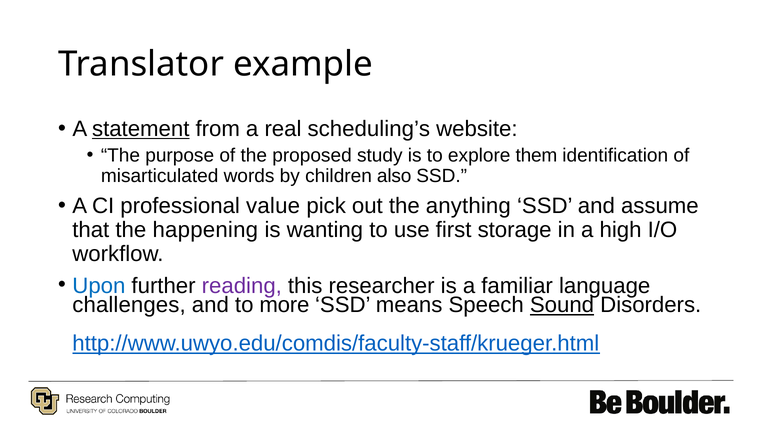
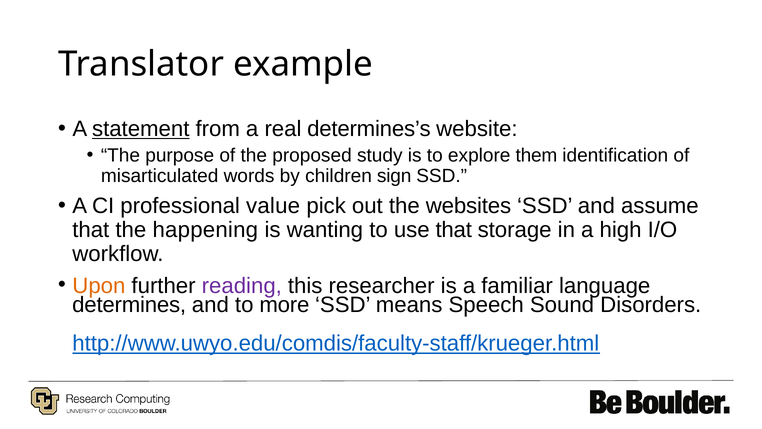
scheduling’s: scheduling’s -> determines’s (369, 129)
also: also -> sign (394, 176)
anything: anything -> websites (468, 206)
use first: first -> that (454, 230)
Upon colour: blue -> orange (99, 286)
challenges: challenges -> determines (129, 305)
Sound underline: present -> none (562, 305)
